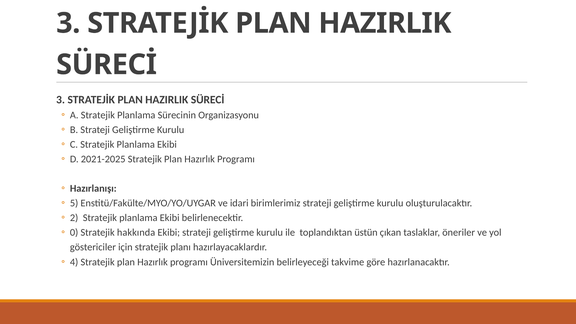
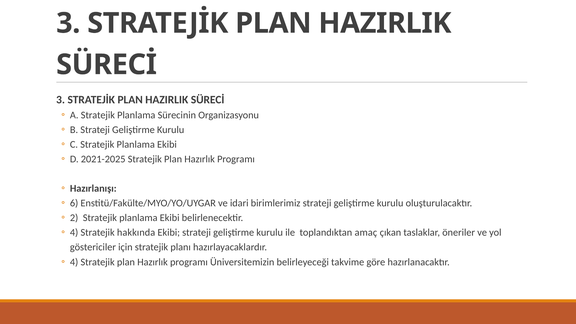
5: 5 -> 6 (74, 203)
0: 0 -> 4 (74, 233)
üstün: üstün -> amaç (366, 233)
